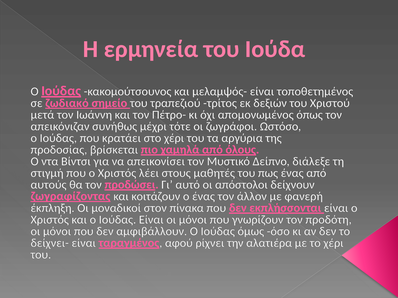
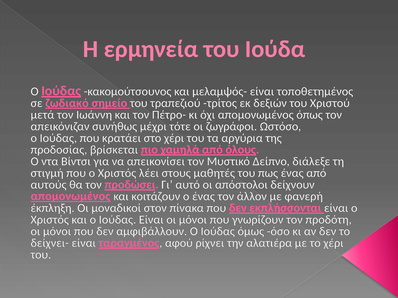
ζωγραφίζοντας: ζωγραφίζοντας -> απομονωμένος (70, 197)
